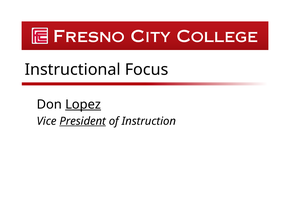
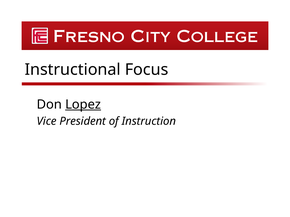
President underline: present -> none (83, 121)
